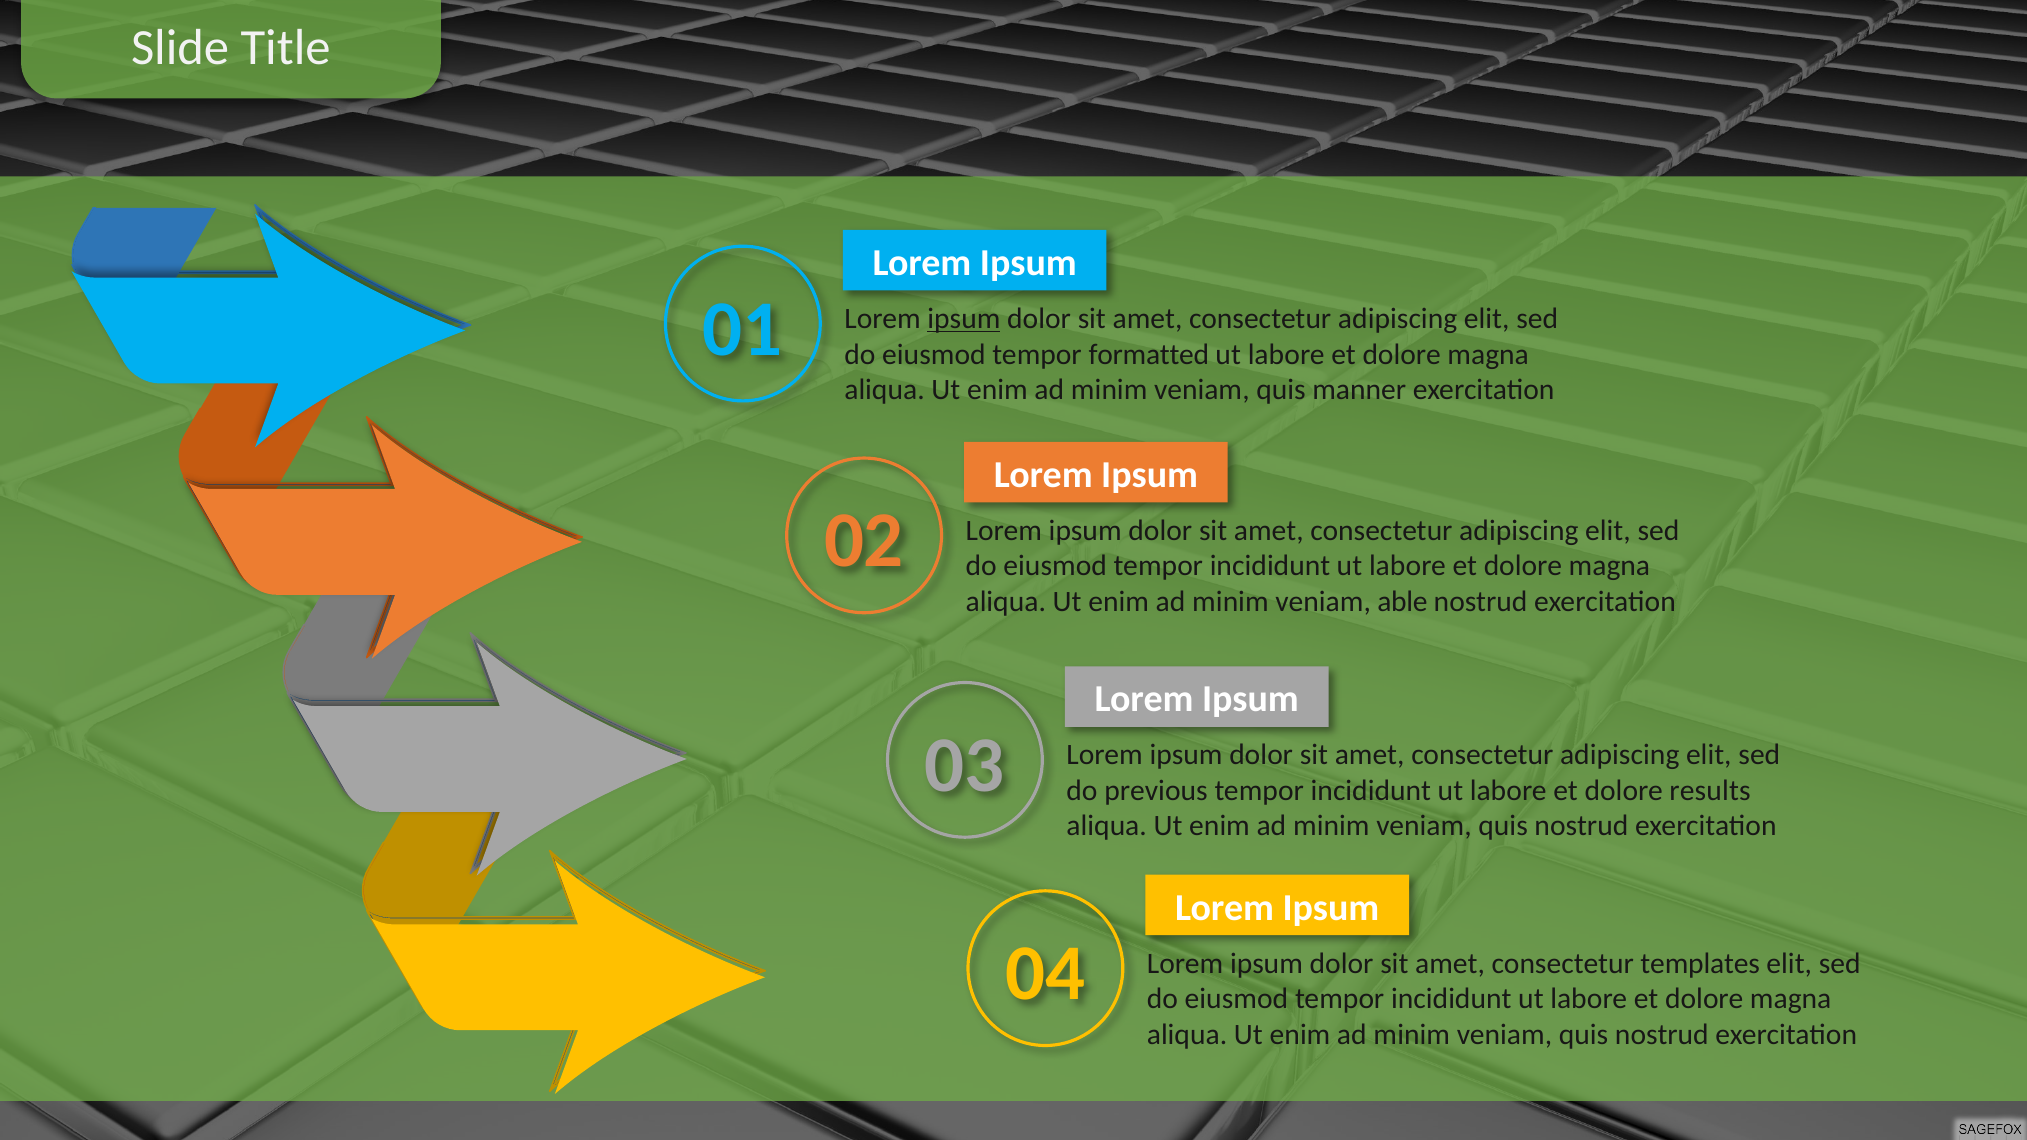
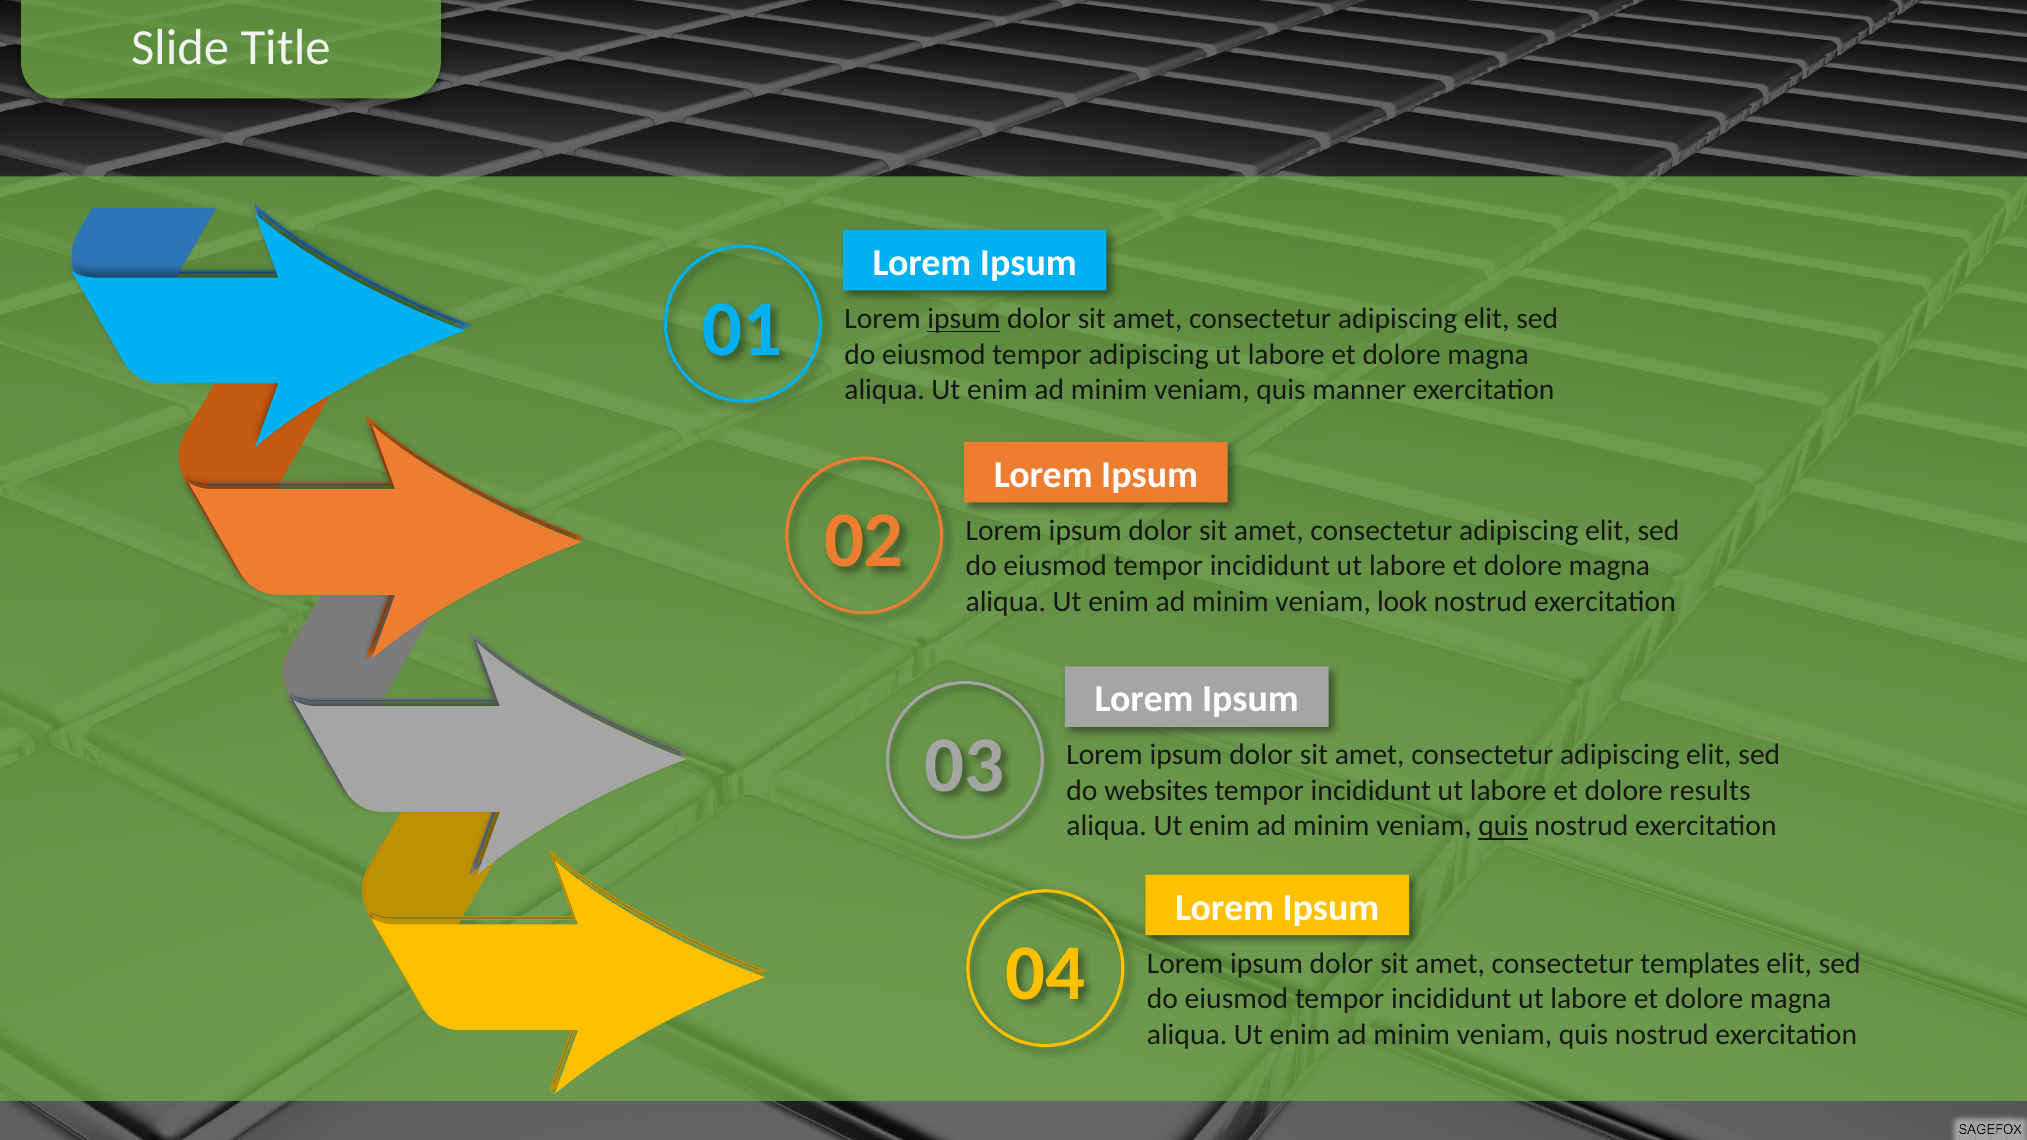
tempor formatted: formatted -> adipiscing (1149, 354)
able: able -> look (1402, 602)
previous: previous -> websites (1156, 791)
quis underline: none -> present (1503, 826)
